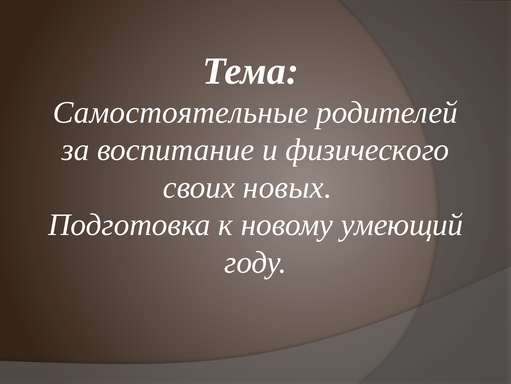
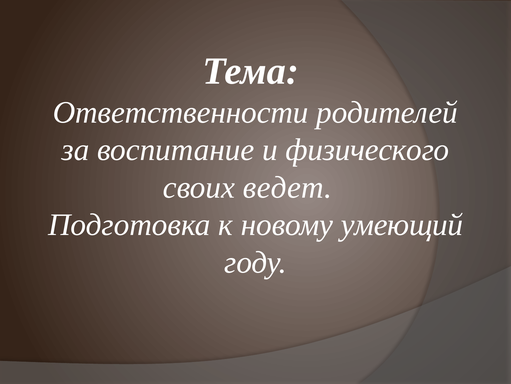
Самостоятельные: Самостоятельные -> Ответственности (181, 112)
новых: новых -> ведет (287, 187)
